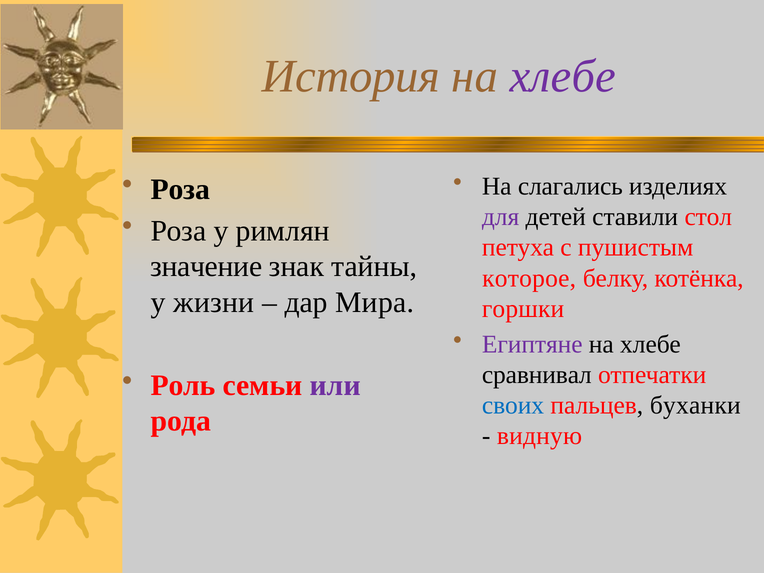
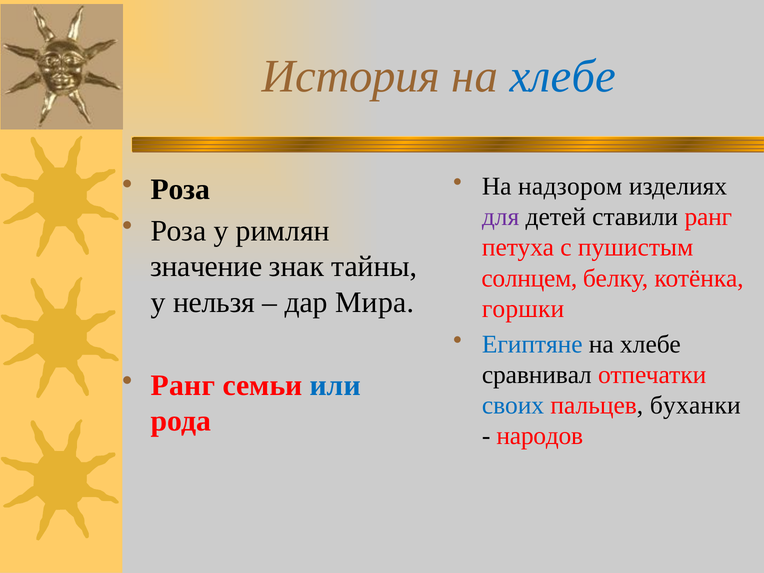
хлебе colour: purple -> blue (563, 76)
слагались: слагались -> надзором (570, 186)
ставили стол: стол -> ранг (708, 217)
которое: которое -> солнцем (529, 278)
жизни: жизни -> нельзя (214, 302)
Египтяне colour: purple -> blue (532, 344)
Роль: Роль -> Ранг (183, 386)
или colour: purple -> blue (335, 386)
видную: видную -> народов (540, 436)
